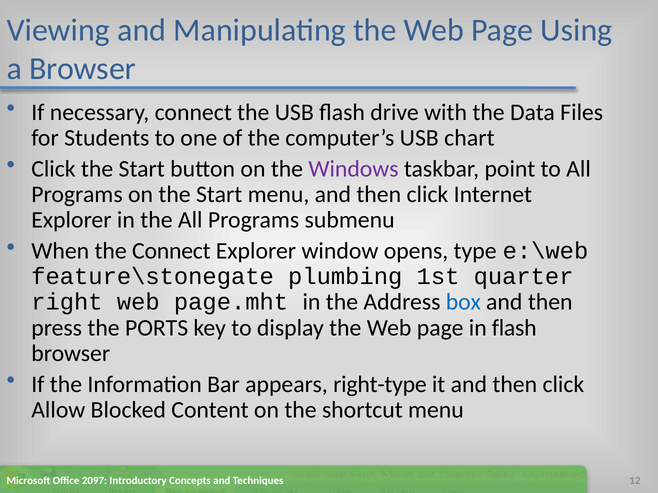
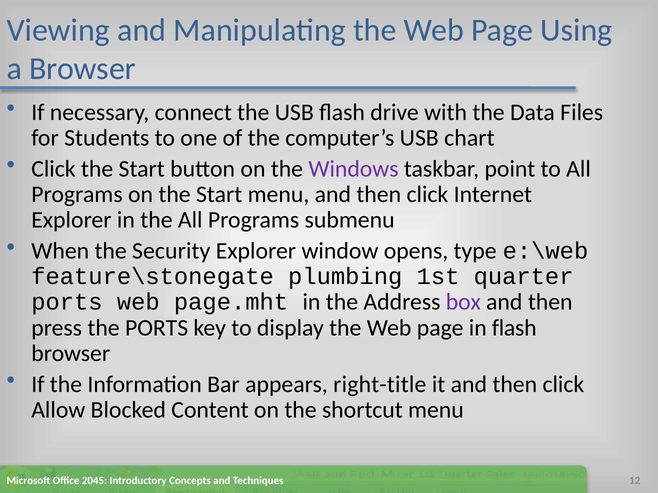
the Connect: Connect -> Security (171, 251)
right: right -> ports (67, 302)
box colour: blue -> purple (463, 302)
right-type: right-type -> right-title (380, 385)
2097: 2097 -> 2045 (94, 481)
